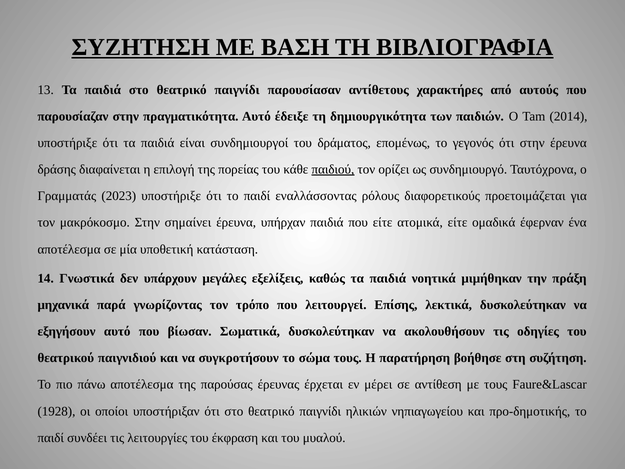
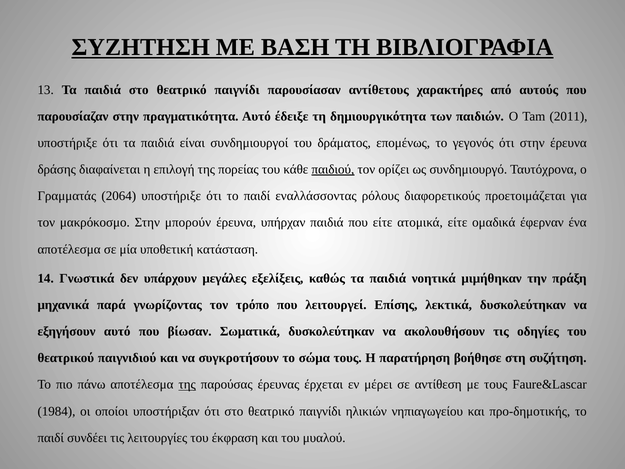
2014: 2014 -> 2011 (569, 116)
2023: 2023 -> 2064 (119, 196)
σημαίνει: σημαίνει -> μπορούν (188, 223)
της underline: none -> present (187, 384)
1928: 1928 -> 1984 (56, 411)
